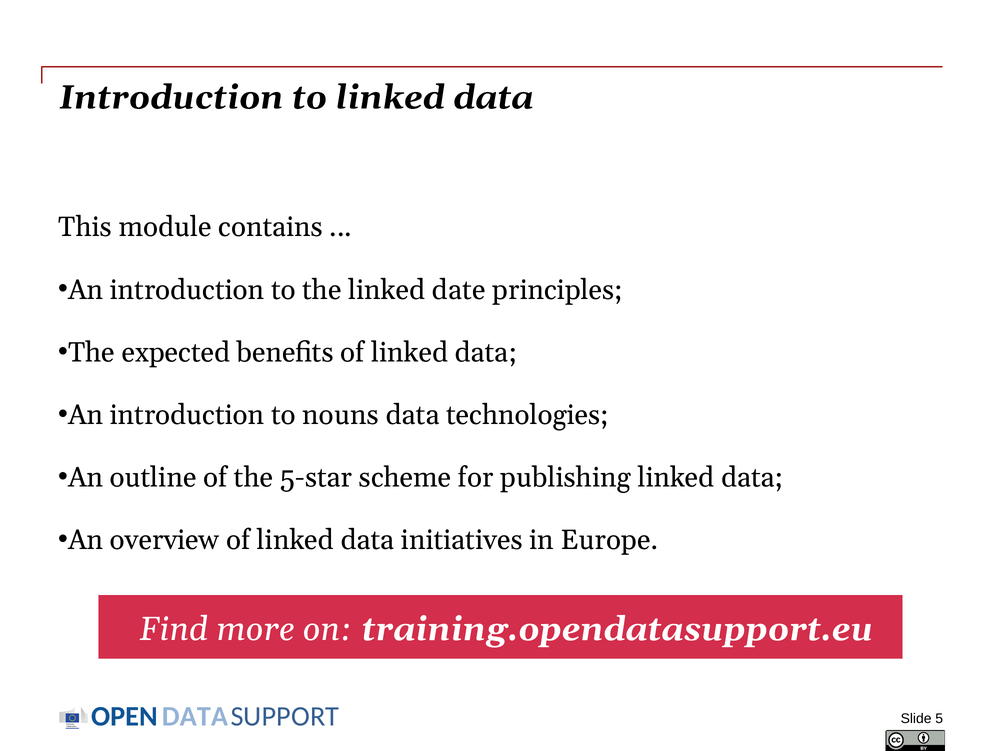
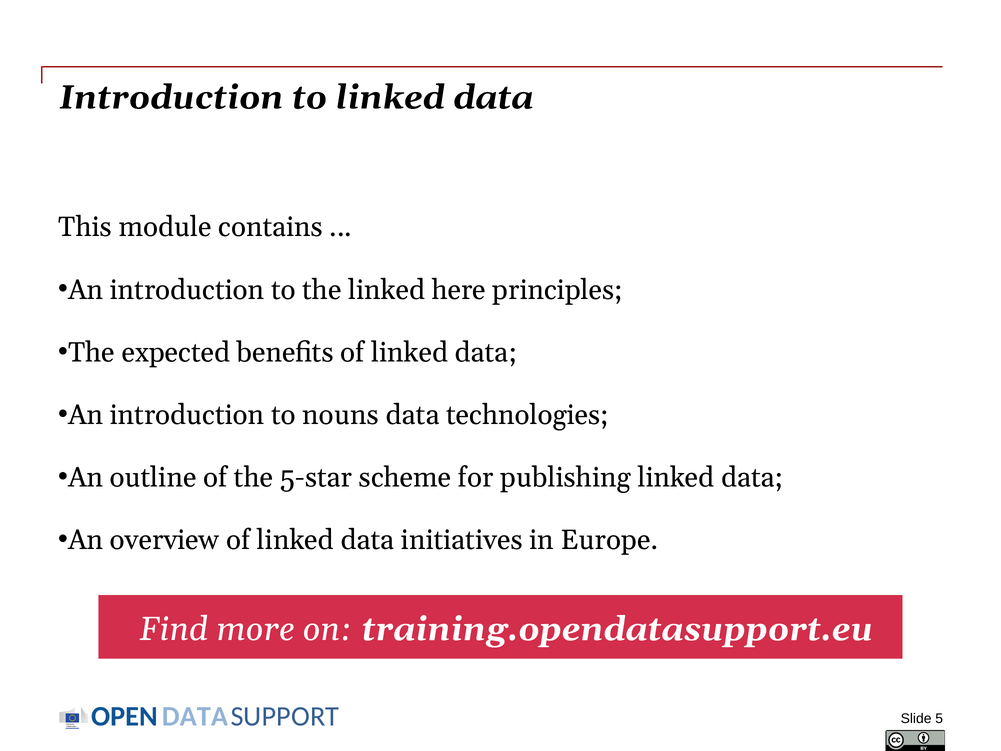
date: date -> here (459, 290)
